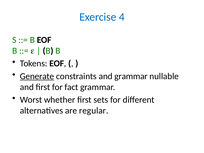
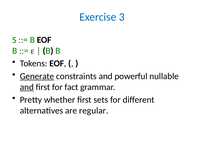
4: 4 -> 3 (122, 17)
and grammar: grammar -> powerful (131, 76)
and underline: none -> present (27, 87)
Worst: Worst -> Pretty (31, 100)
